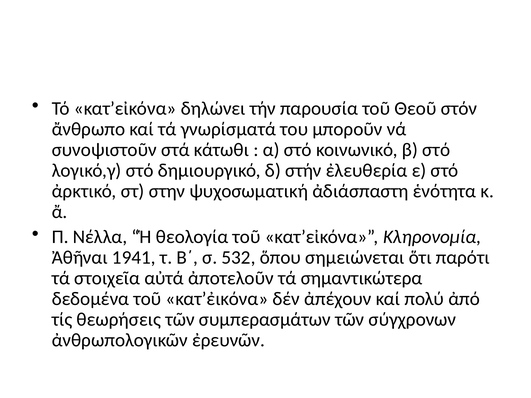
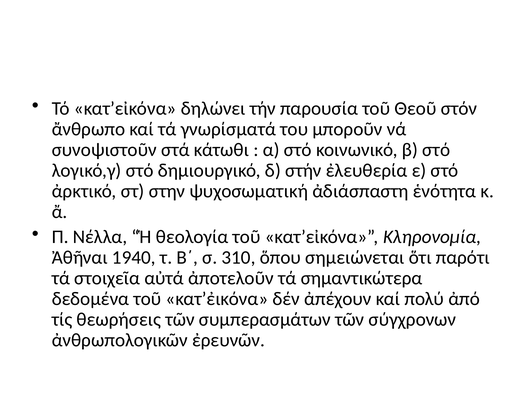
1941: 1941 -> 1940 (134, 258)
532: 532 -> 310 (239, 258)
